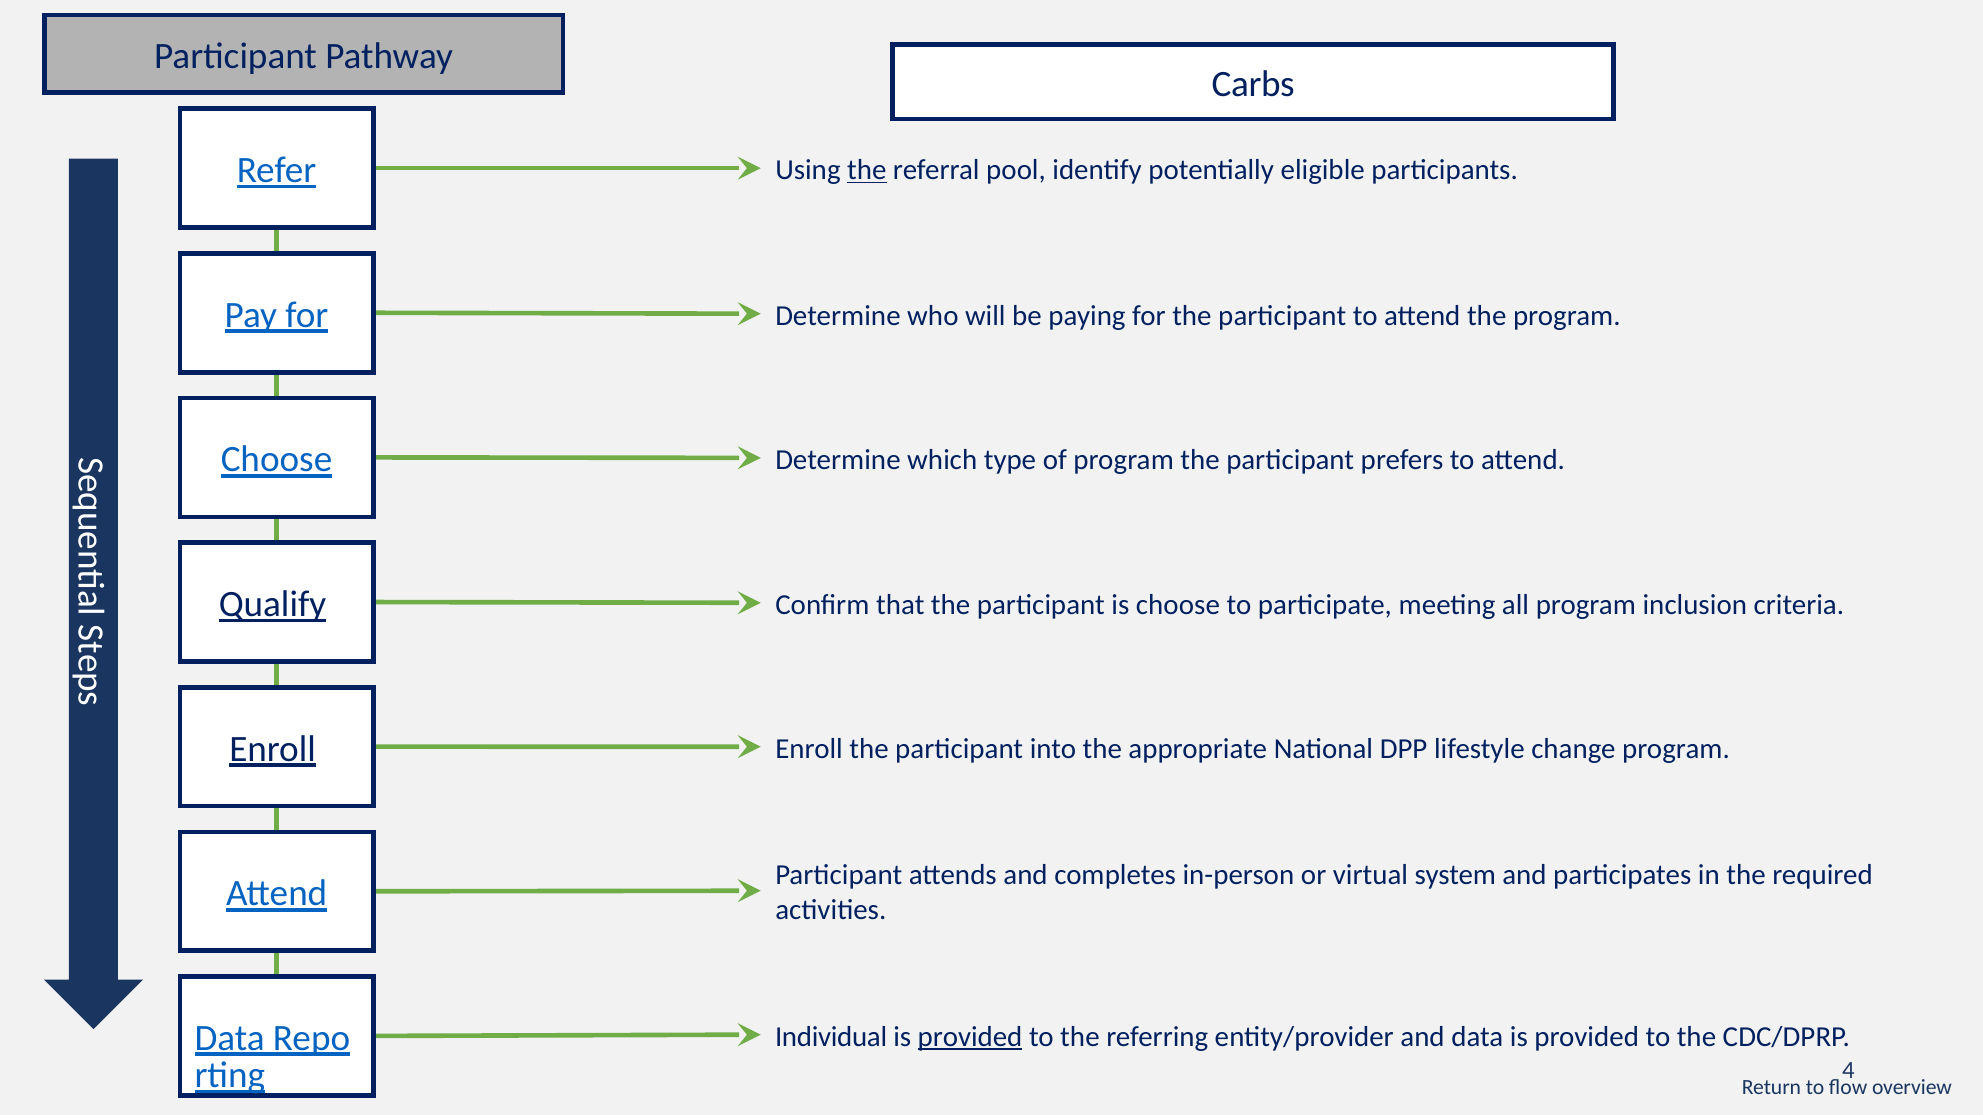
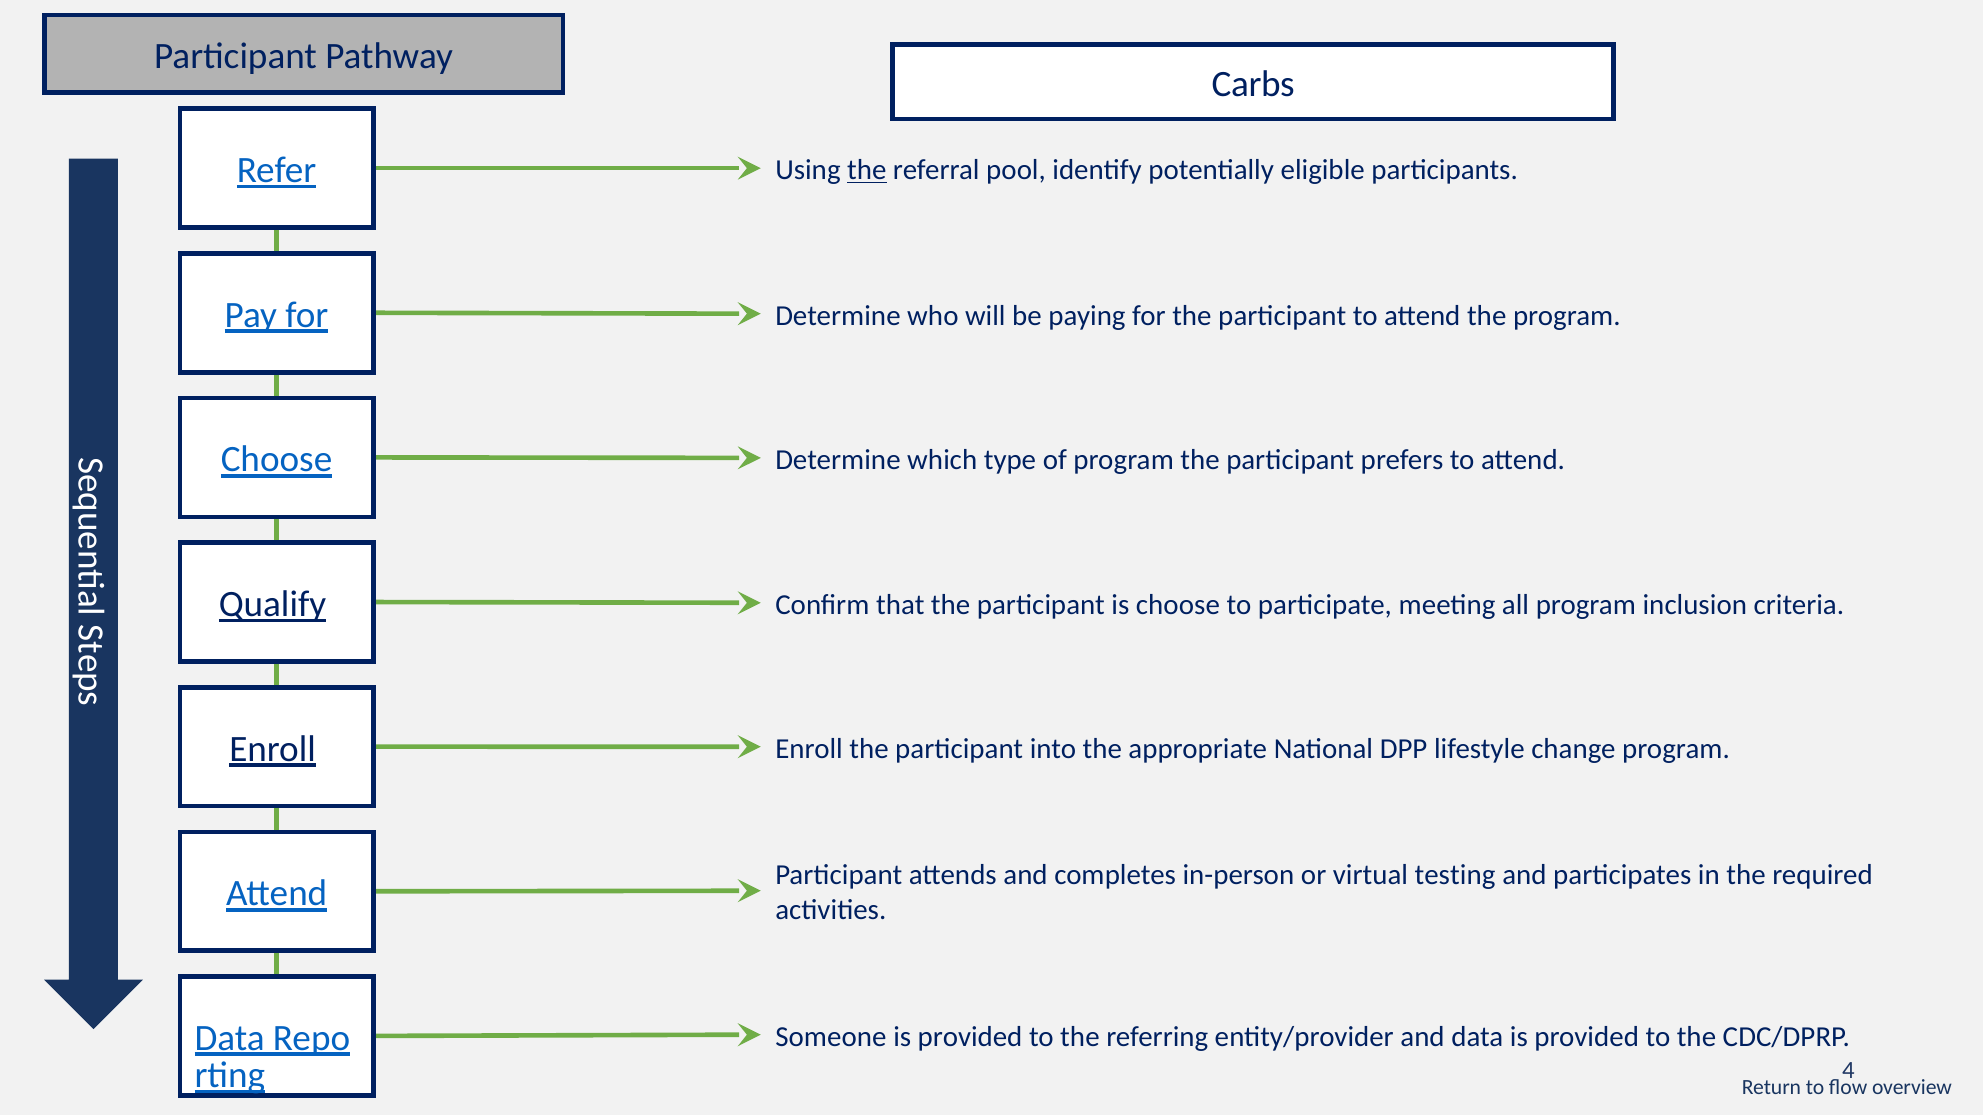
system: system -> testing (1455, 876)
Individual: Individual -> Someone (831, 1037)
provided underline: present -> none (970, 1037)
